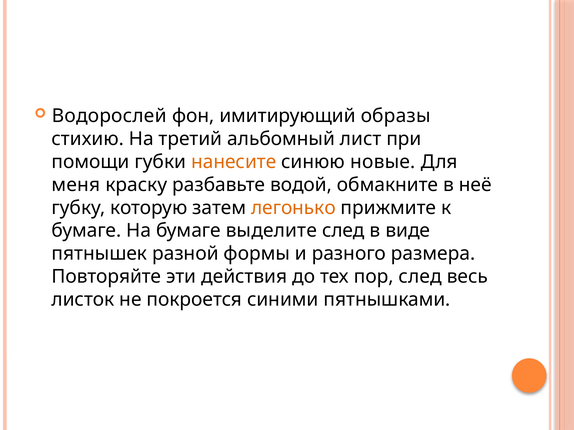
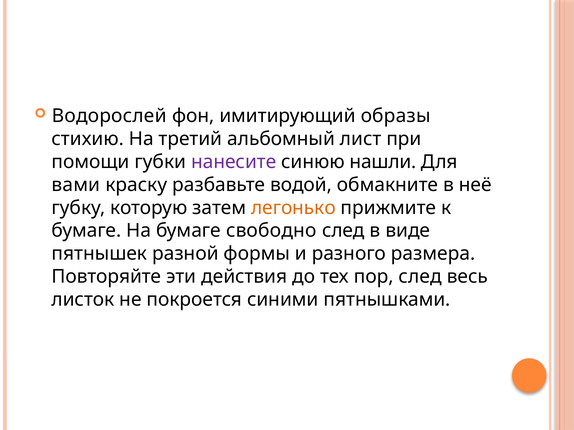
нанесите colour: orange -> purple (234, 162)
новые: новые -> нашли (383, 162)
меня: меня -> вами (76, 185)
выделите: выделите -> свободно (271, 231)
